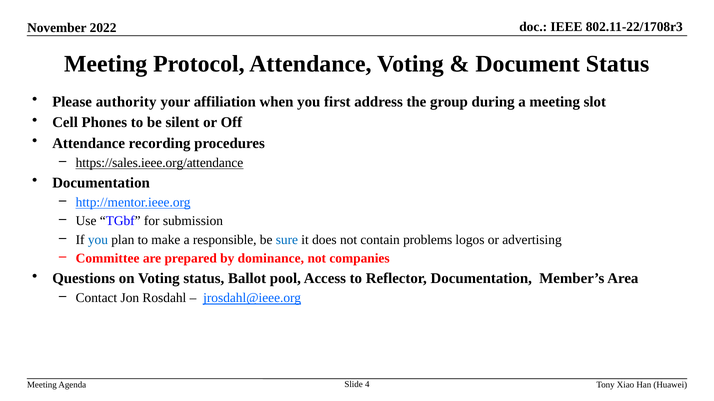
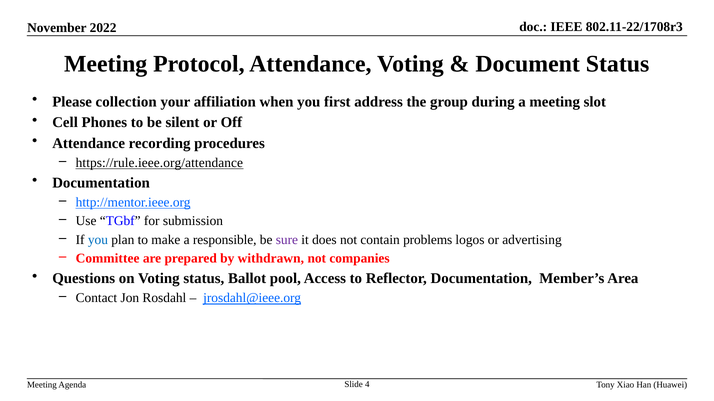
authority: authority -> collection (126, 102)
https://sales.ieee.org/attendance: https://sales.ieee.org/attendance -> https://rule.ieee.org/attendance (159, 163)
sure colour: blue -> purple (287, 240)
dominance: dominance -> withdrawn (271, 259)
